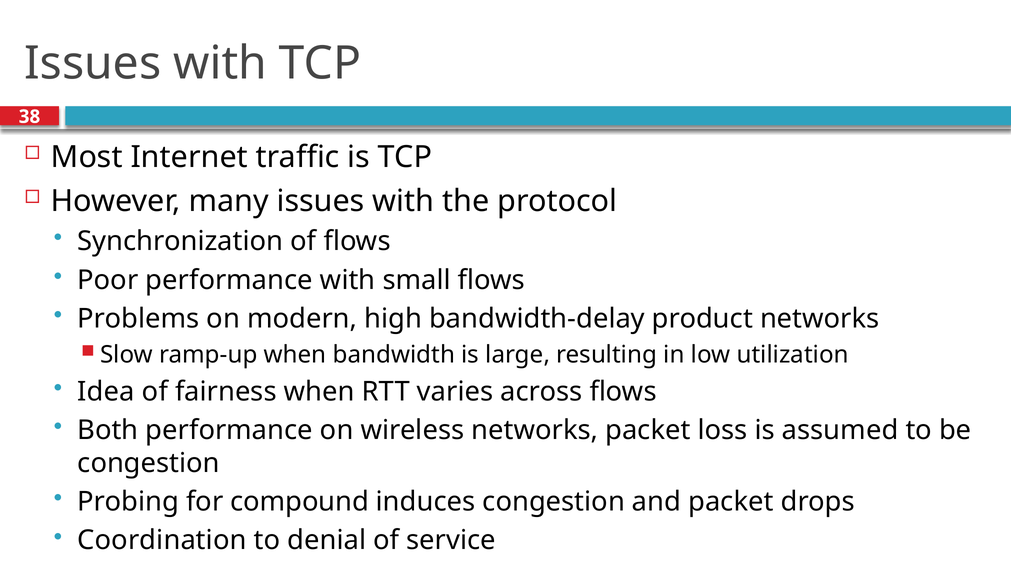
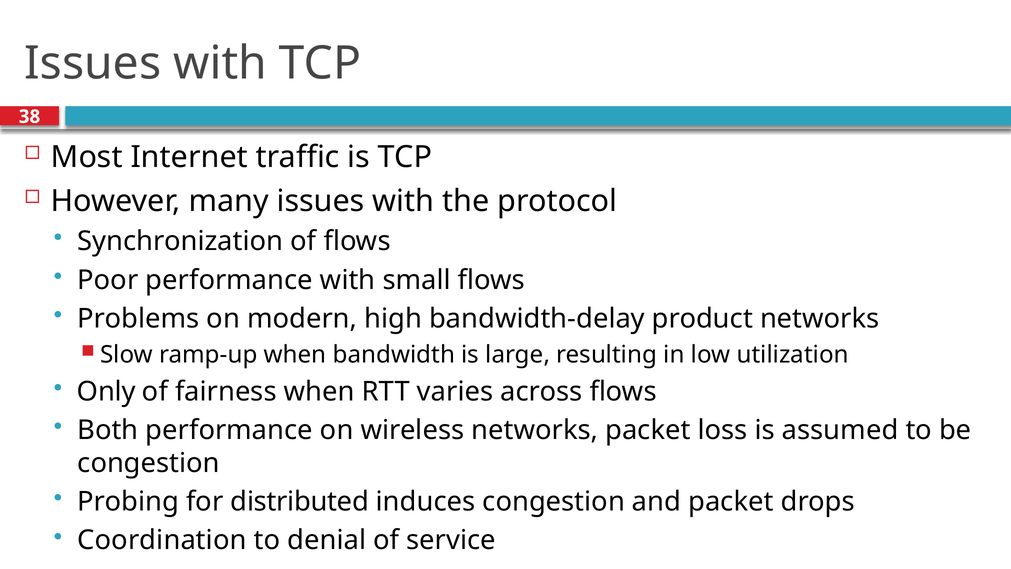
Idea: Idea -> Only (106, 391)
compound: compound -> distributed (300, 502)
